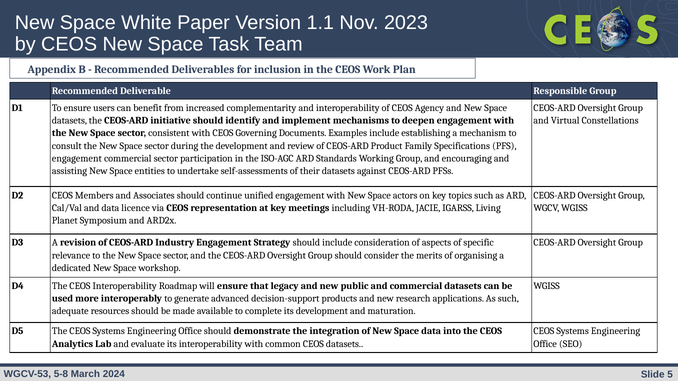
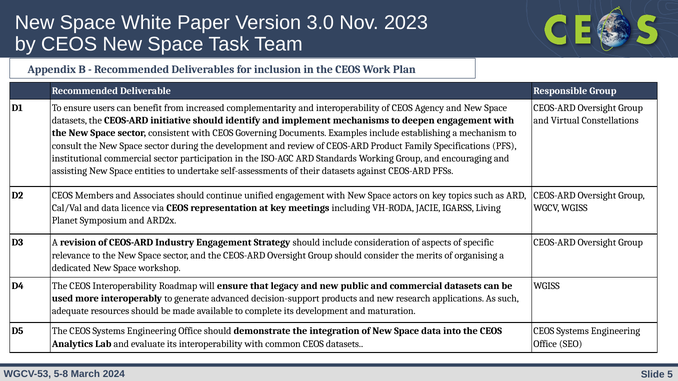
1.1: 1.1 -> 3.0 (320, 23)
engagement: engagement -> institutional (77, 159)
